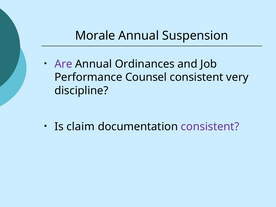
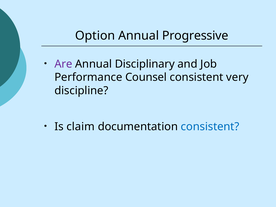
Morale: Morale -> Option (95, 36)
Suspension: Suspension -> Progressive (195, 36)
Ordinances: Ordinances -> Disciplinary (145, 64)
consistent colour: purple -> blue (210, 127)
